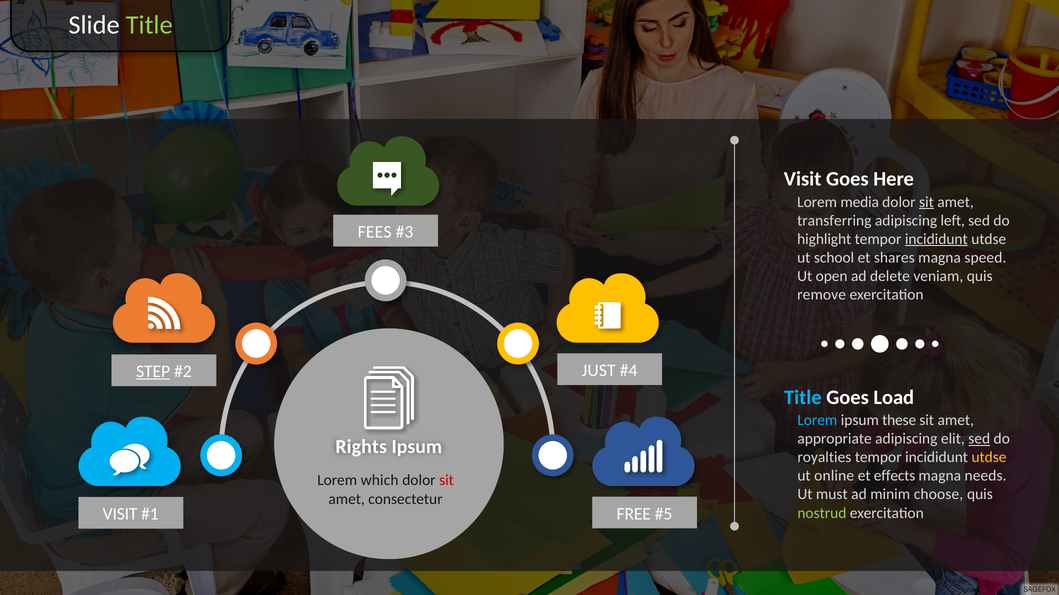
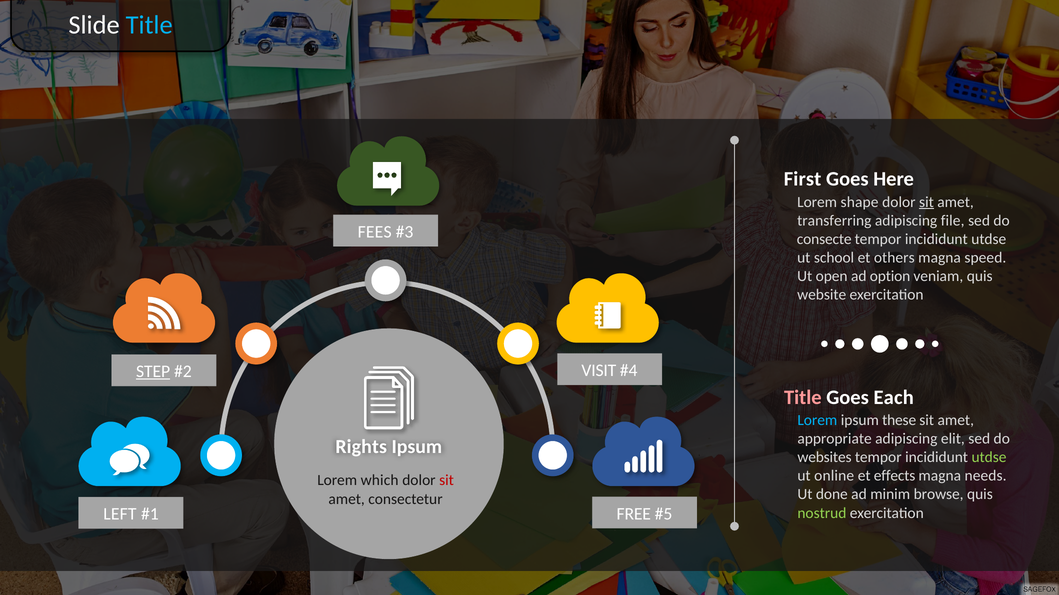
Title colour: light green -> light blue (149, 25)
Visit: Visit -> First (803, 179)
media: media -> shape (860, 202)
left: left -> file (953, 221)
highlight: highlight -> consecte (824, 239)
incididunt underline: present -> none (936, 239)
shares: shares -> others (894, 258)
delete: delete -> option (890, 276)
remove: remove -> website (822, 295)
JUST: JUST -> VISIT (599, 371)
Title colour: light blue -> pink (803, 398)
Load: Load -> Each (894, 398)
sed underline: present -> none (979, 439)
royalties: royalties -> websites (824, 458)
utdse colour: yellow -> light green (989, 458)
must: must -> done (832, 495)
choose: choose -> browse (939, 495)
VISIT: VISIT -> LEFT (120, 515)
